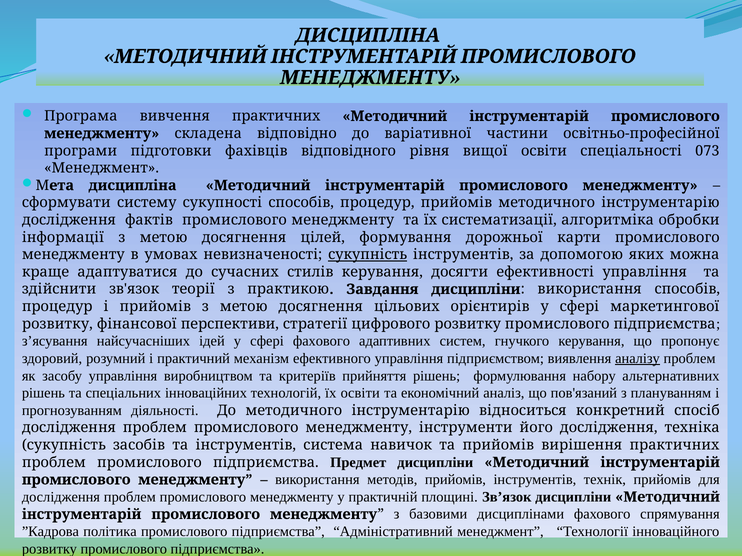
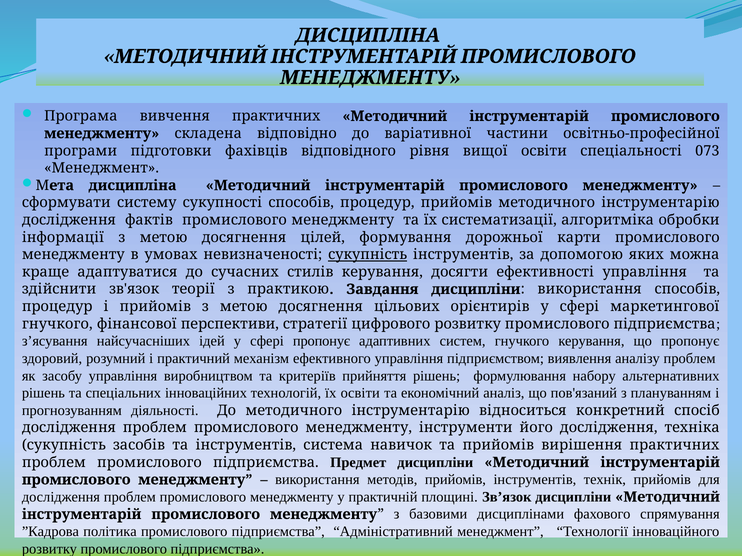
розвитку: розвитку -> гнучкого (57, 324)
сфері фахового: фахового -> пропонує (322, 341)
аналізу underline: present -> none (637, 359)
